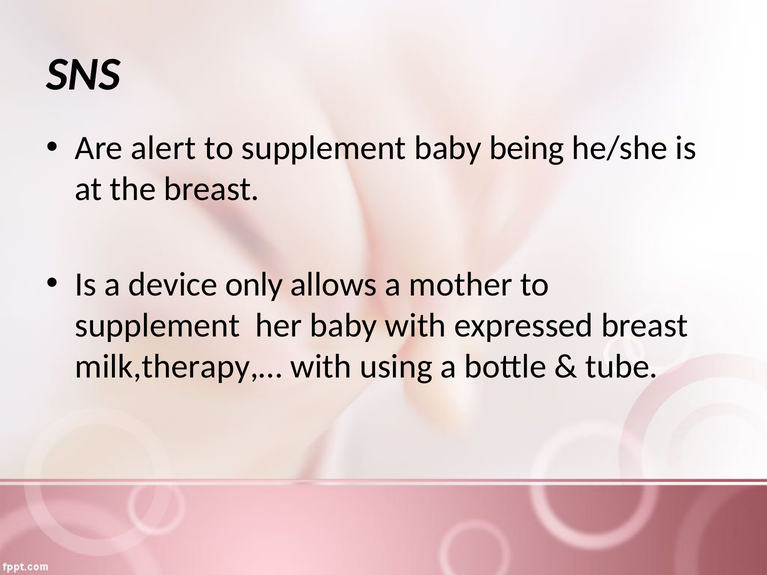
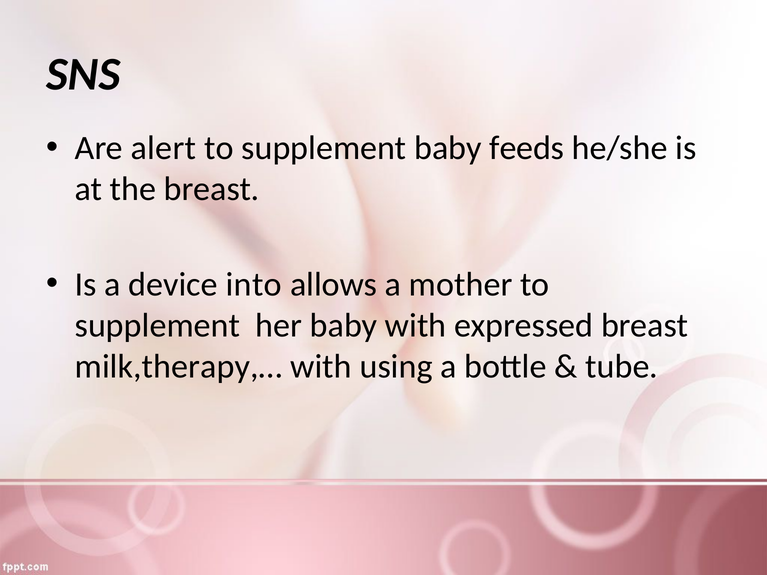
being: being -> feeds (527, 148)
only: only -> into (254, 285)
